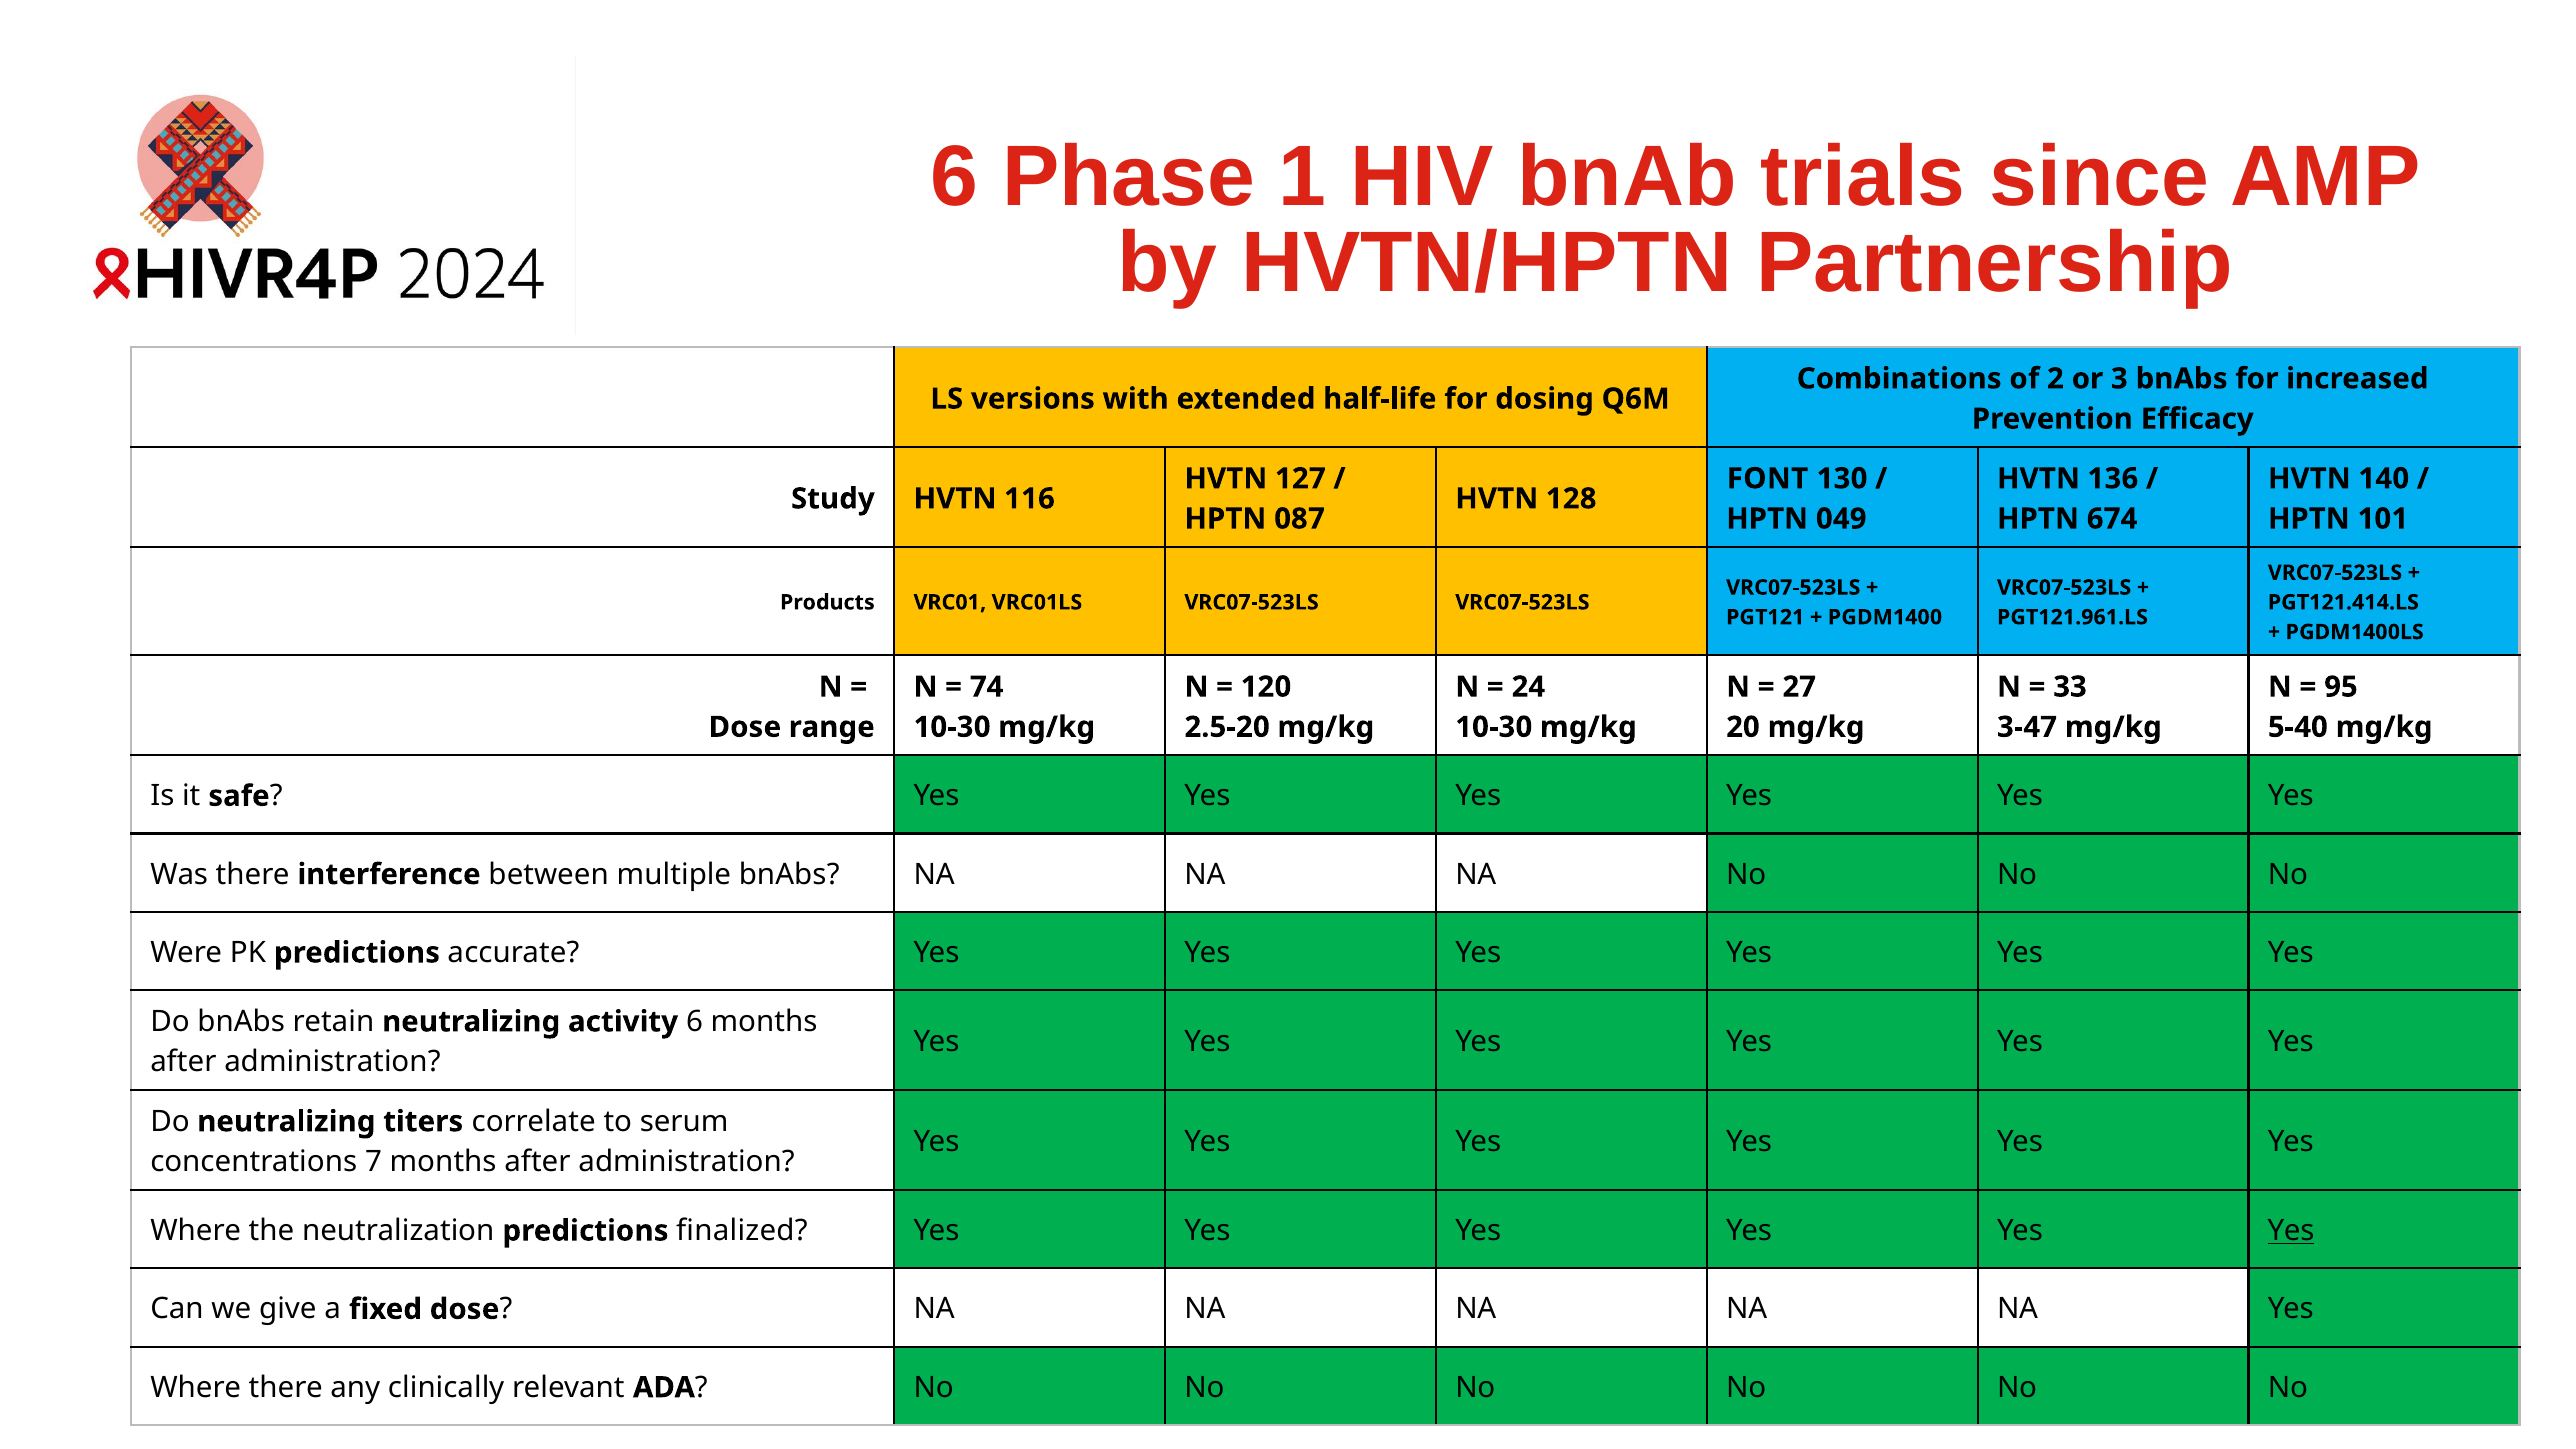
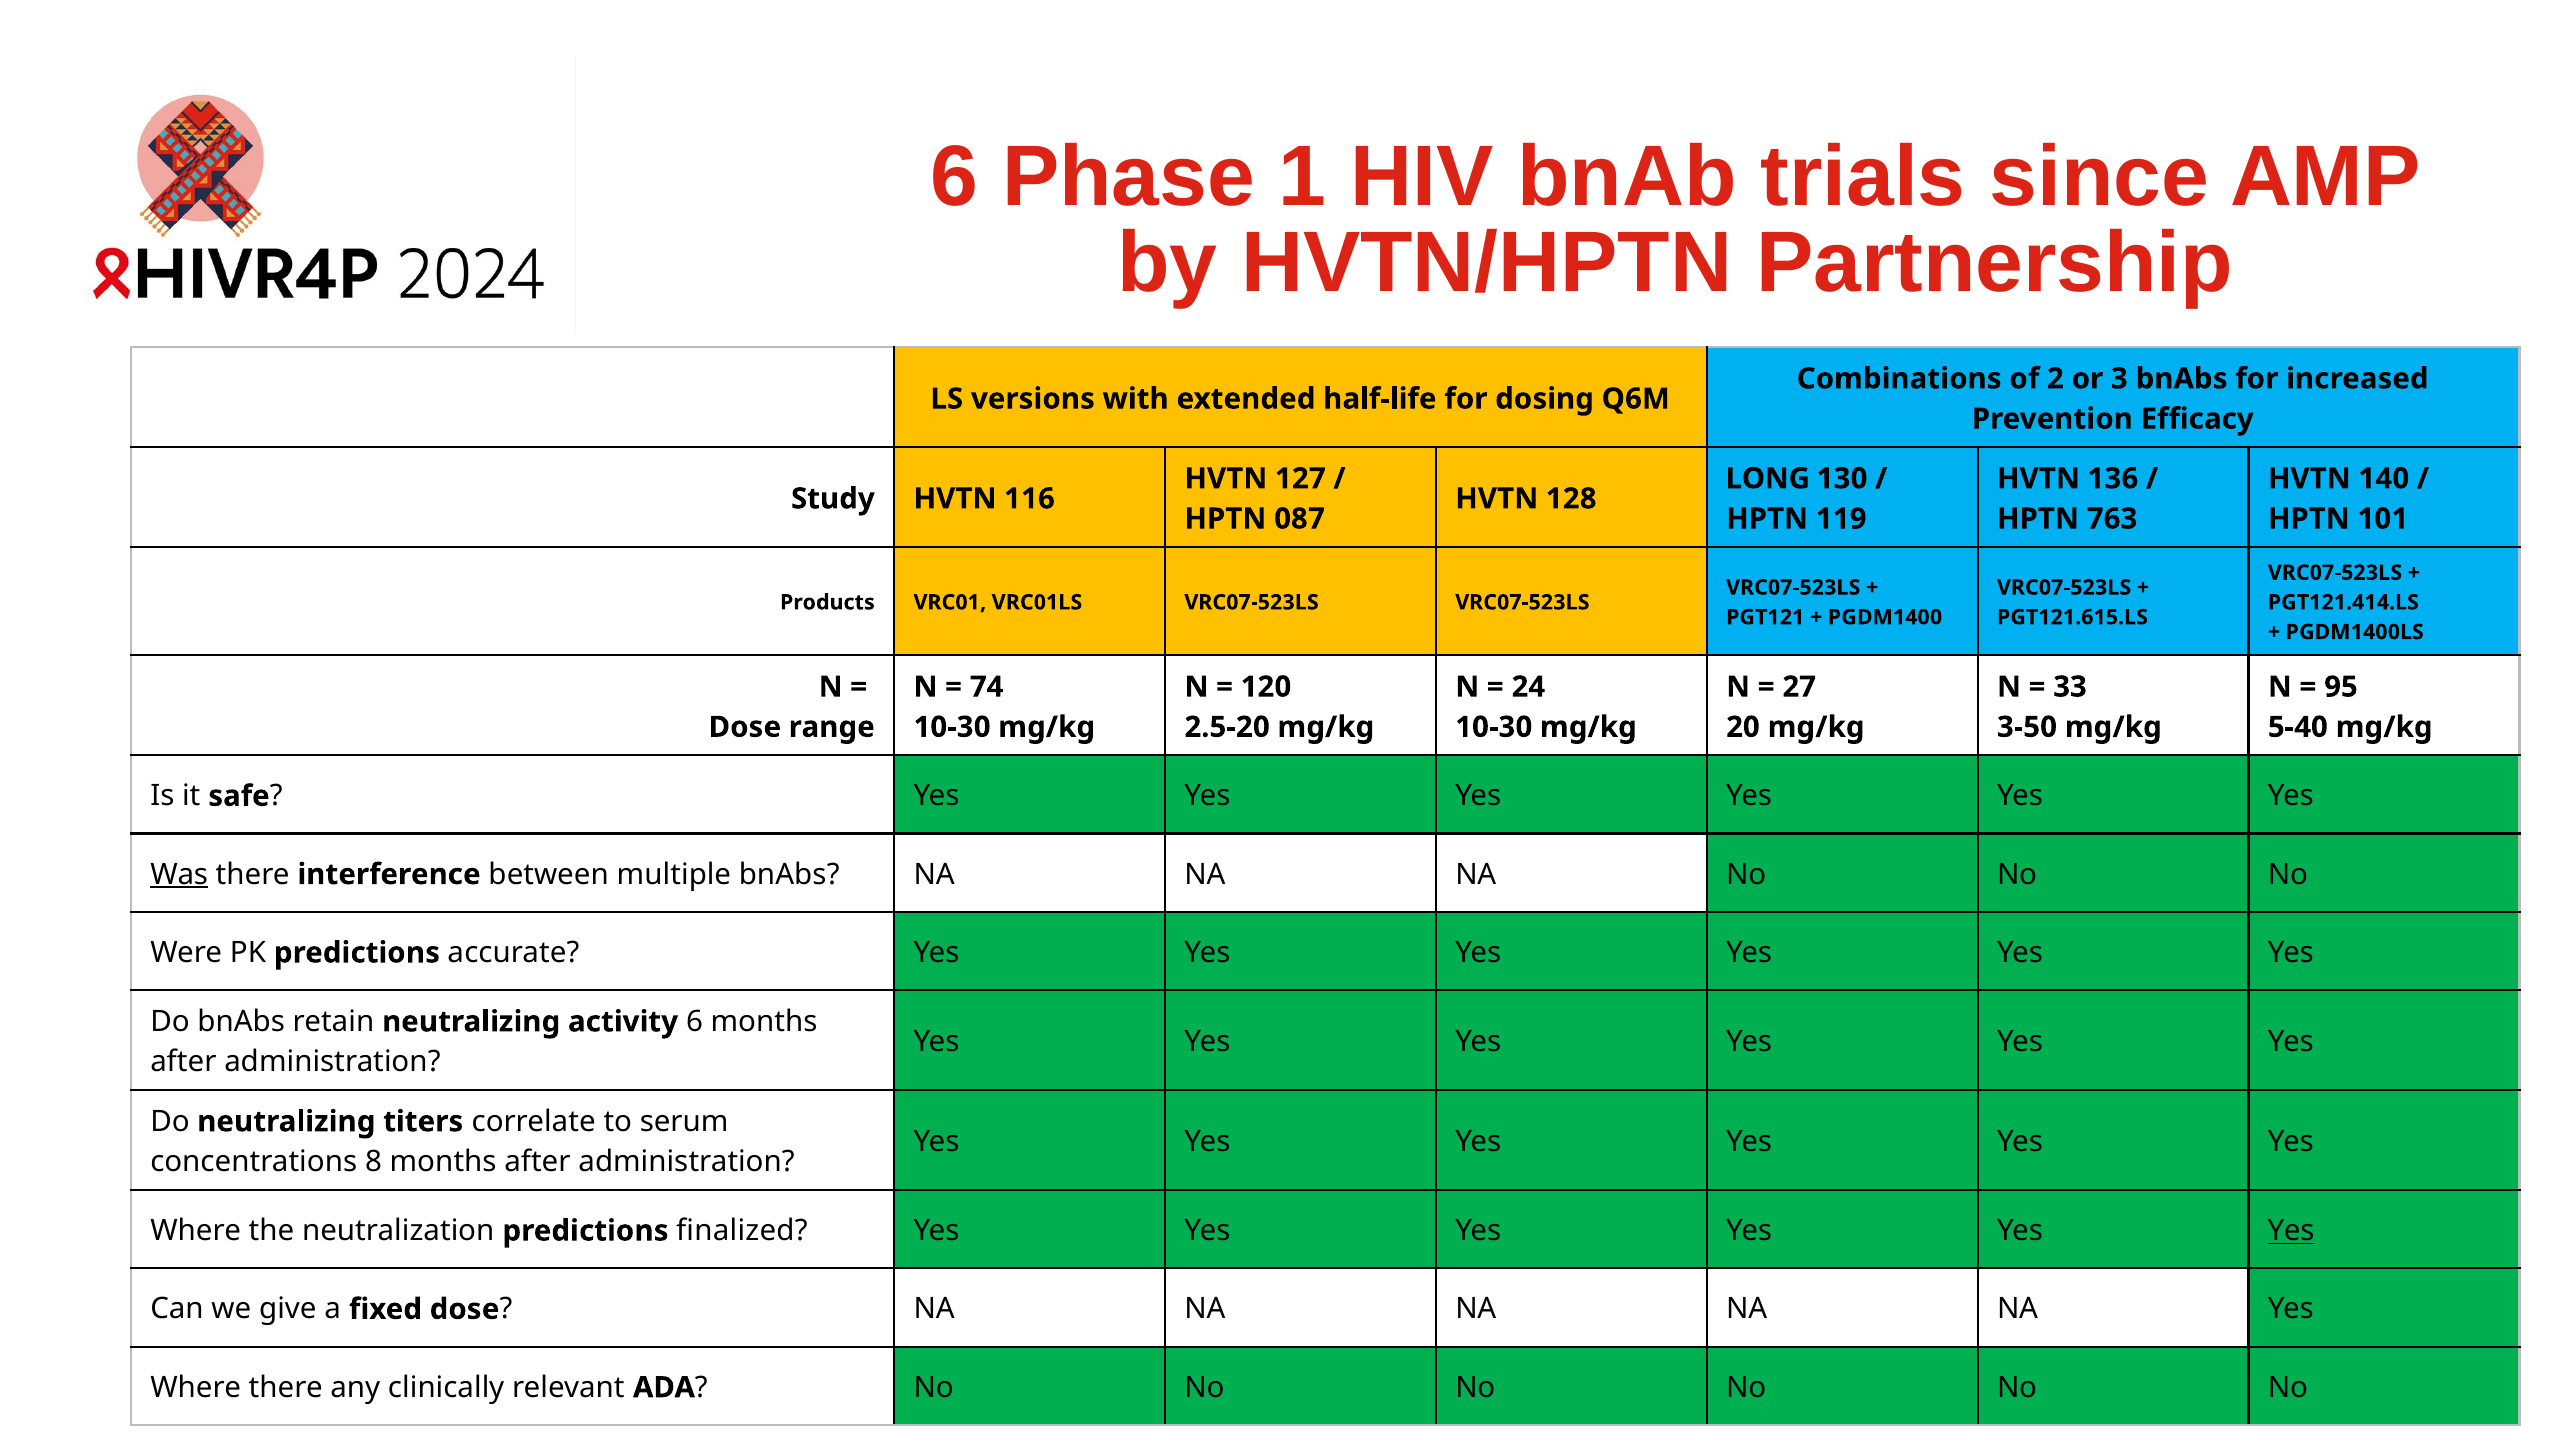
FONT: FONT -> LONG (1768, 479)
049: 049 -> 119 (1841, 519)
674: 674 -> 763 (2112, 519)
PGT121.961.LS: PGT121.961.LS -> PGT121.615.LS (2072, 617)
3-47: 3-47 -> 3-50 (2027, 727)
Was underline: none -> present (179, 874)
7: 7 -> 8 (374, 1162)
